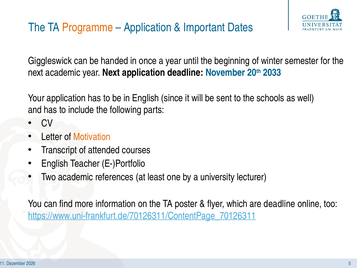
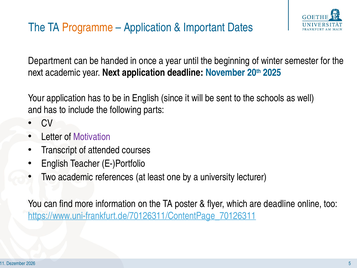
Giggleswick: Giggleswick -> Department (50, 61)
2033: 2033 -> 2025 (272, 73)
Motivation colour: orange -> purple (92, 137)
